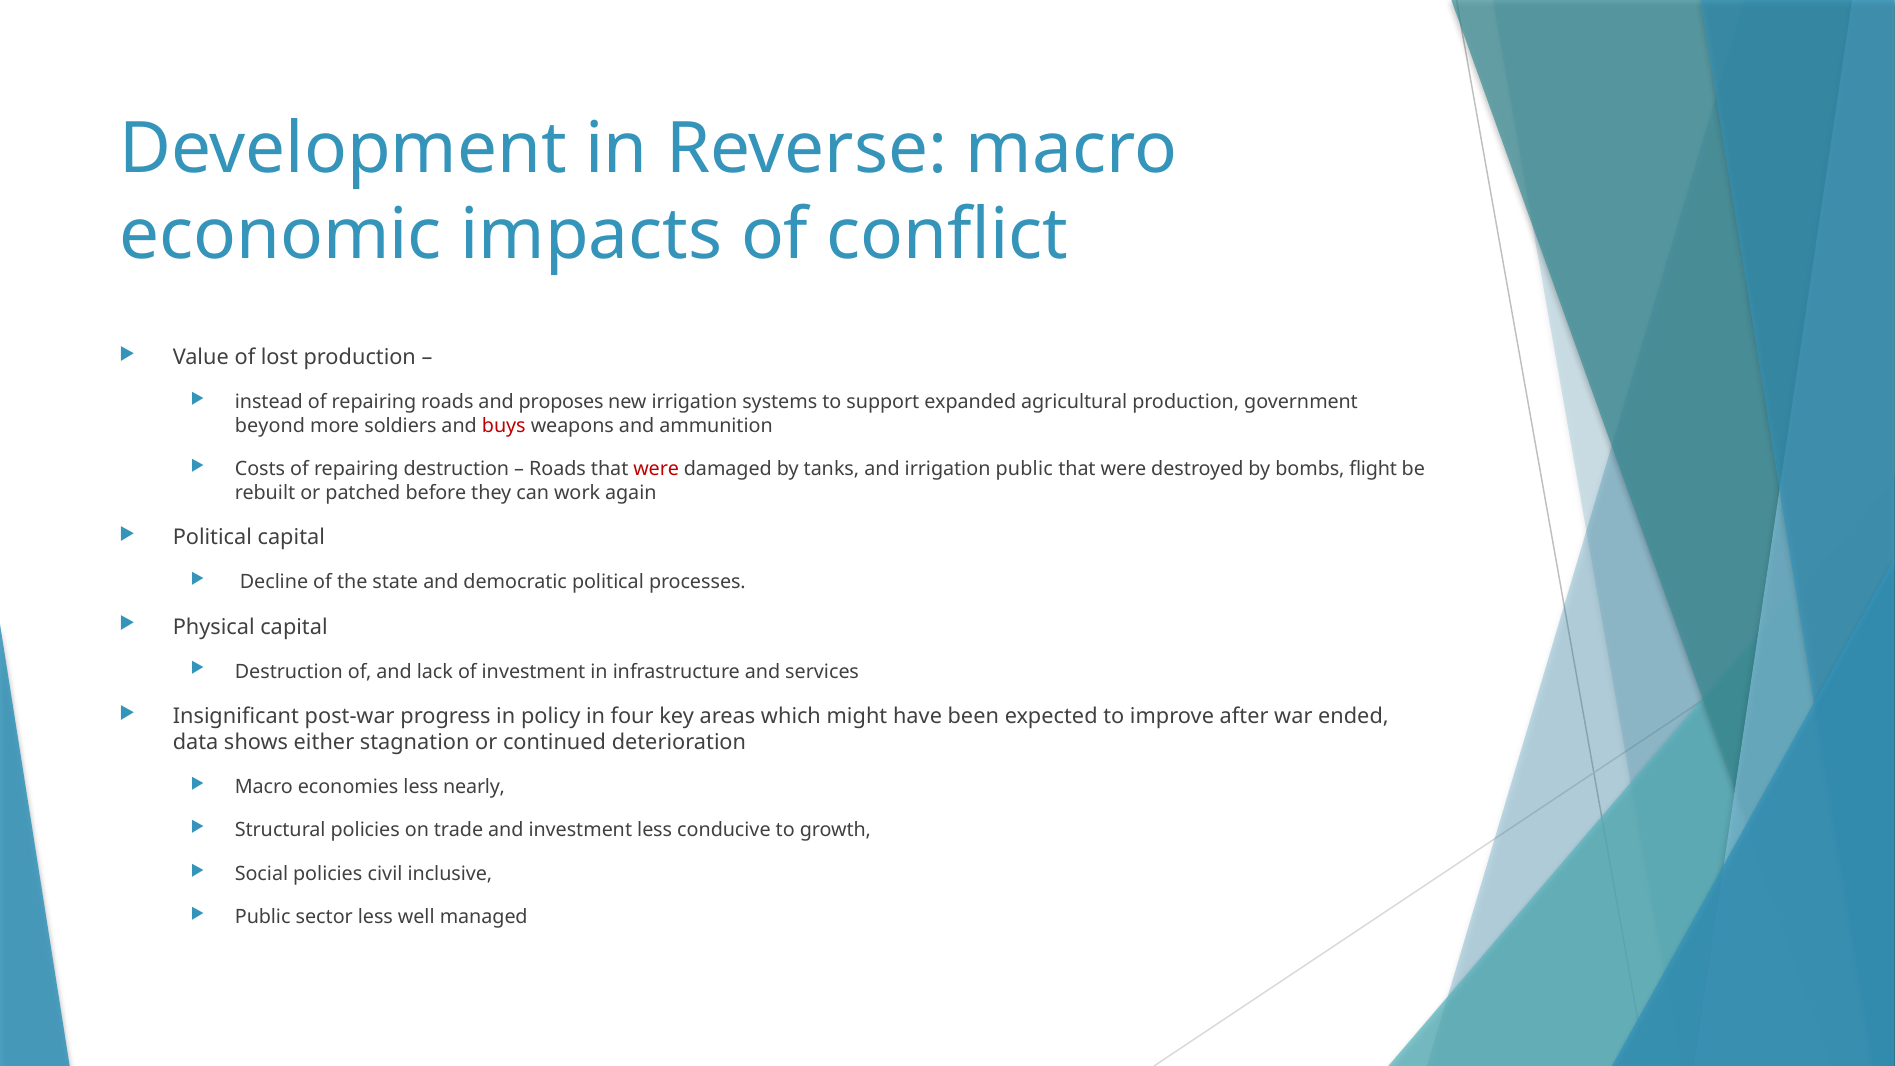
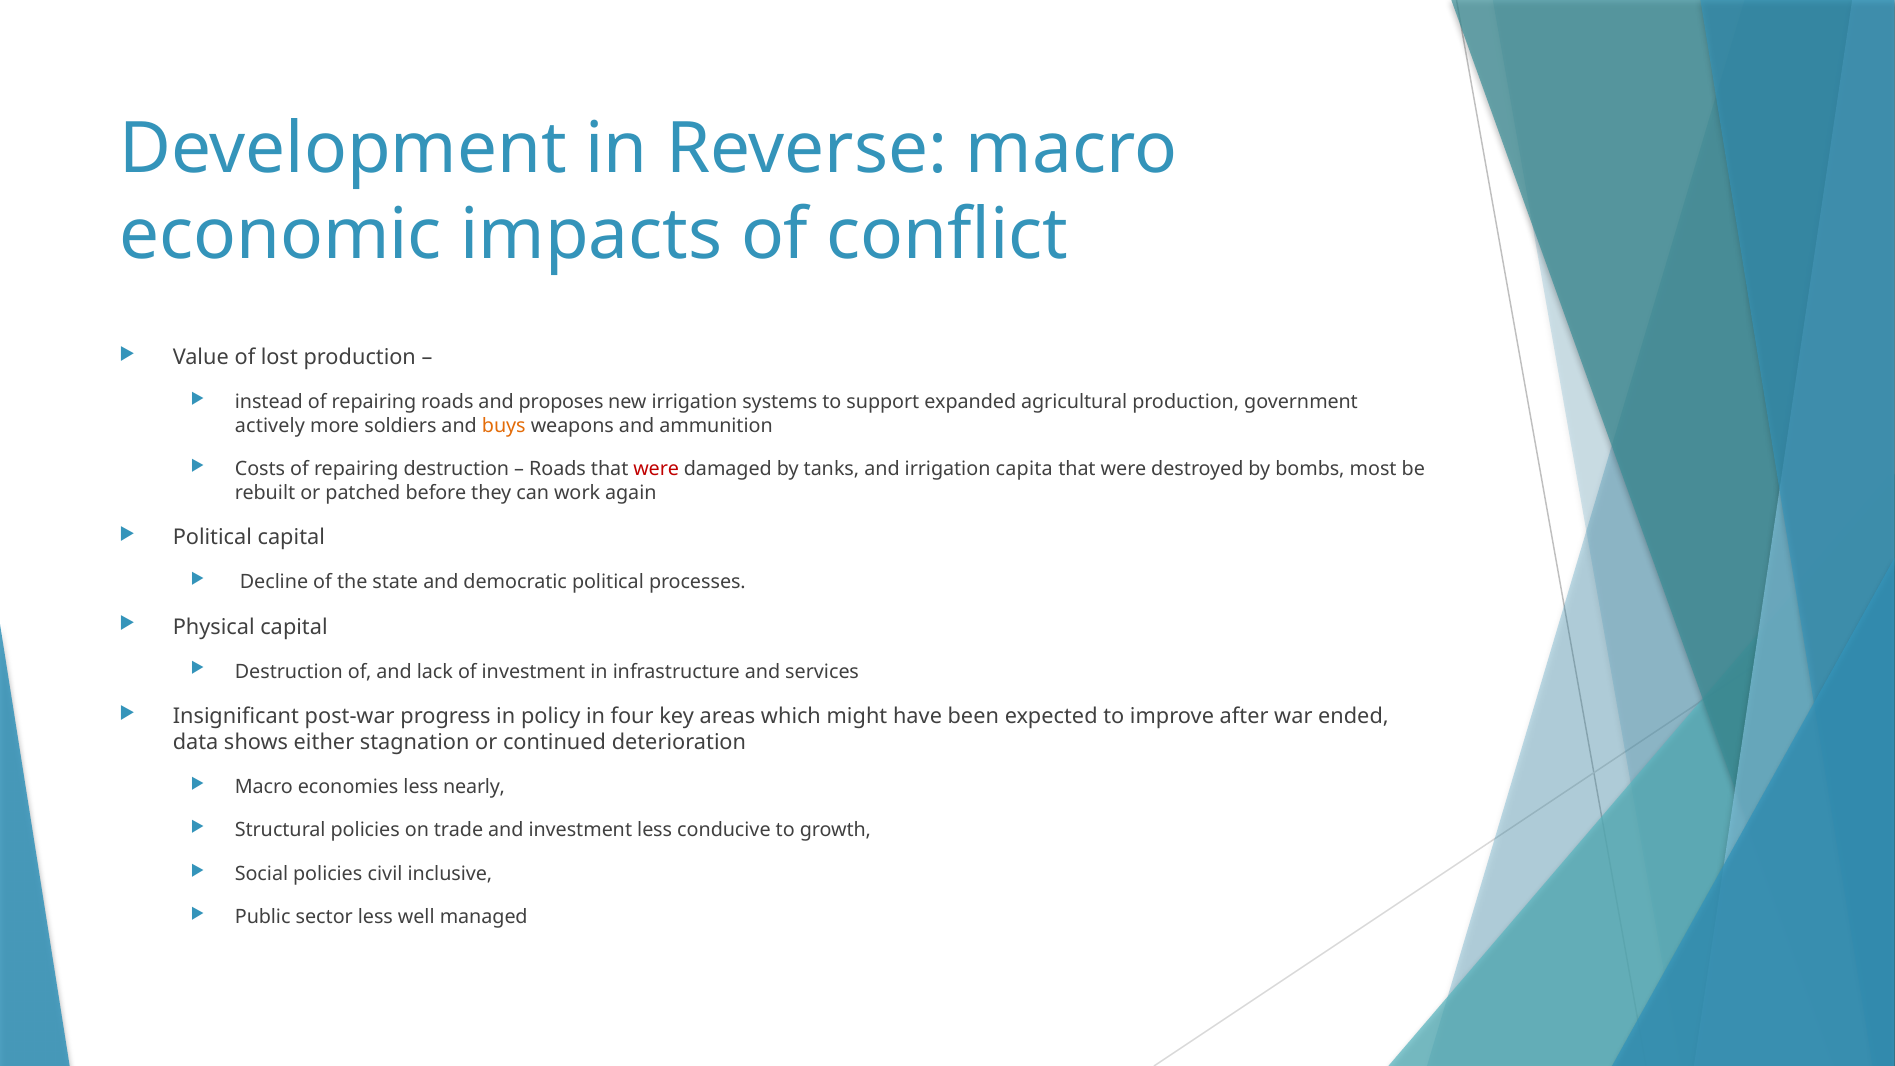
beyond: beyond -> actively (270, 426)
buys colour: red -> orange (504, 426)
irrigation public: public -> capita (1024, 469)
flight: flight -> most (1373, 469)
